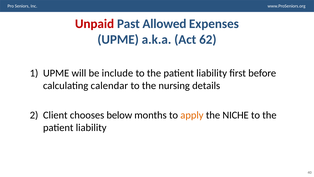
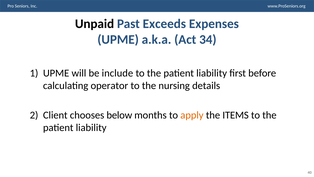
Unpaid colour: red -> black (95, 24)
Allowed: Allowed -> Exceeds (164, 24)
62: 62 -> 34 (208, 39)
calendar: calendar -> operator (109, 85)
NICHE: NICHE -> ITEMS (236, 115)
